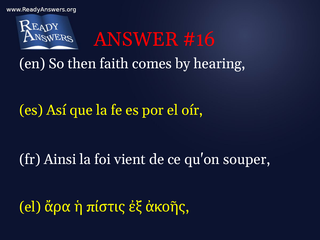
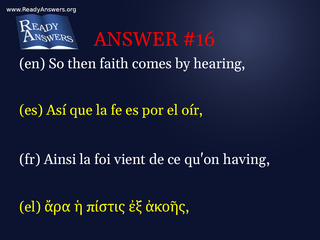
souper: souper -> having (247, 159)
